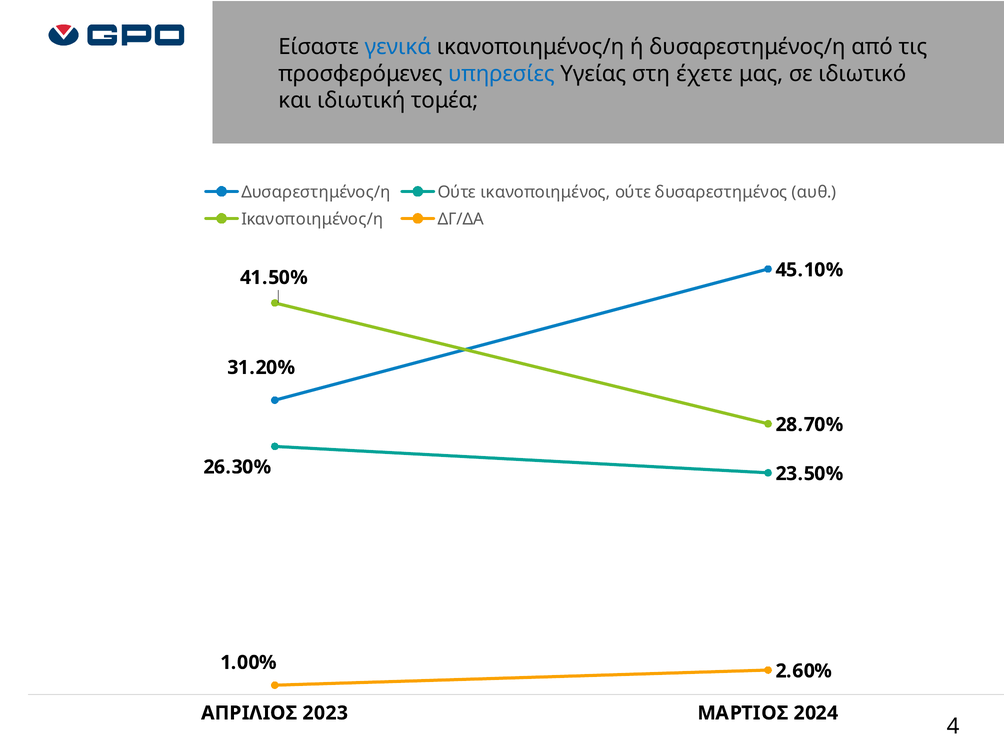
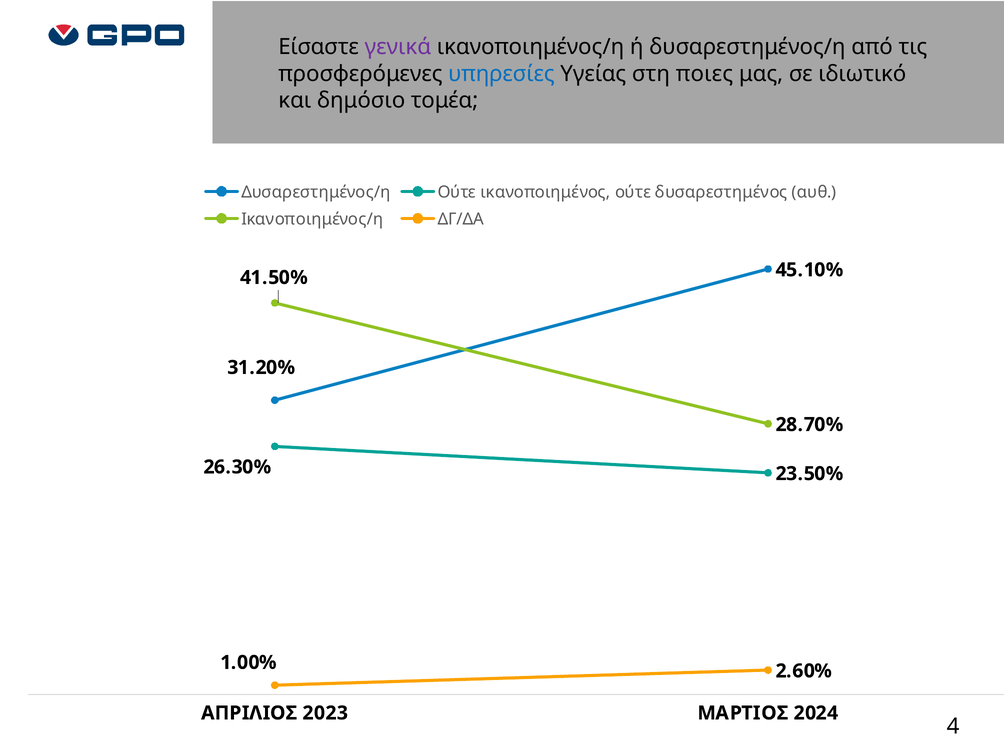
γενικά colour: blue -> purple (398, 47)
έχετε: έχετε -> ποιες (704, 74)
ιδιωτική: ιδιωτική -> δημόσιο (361, 101)
